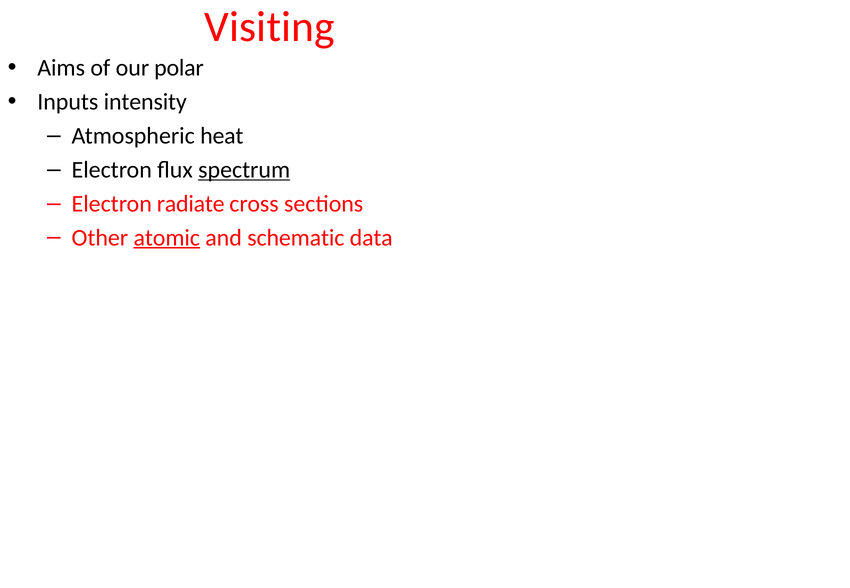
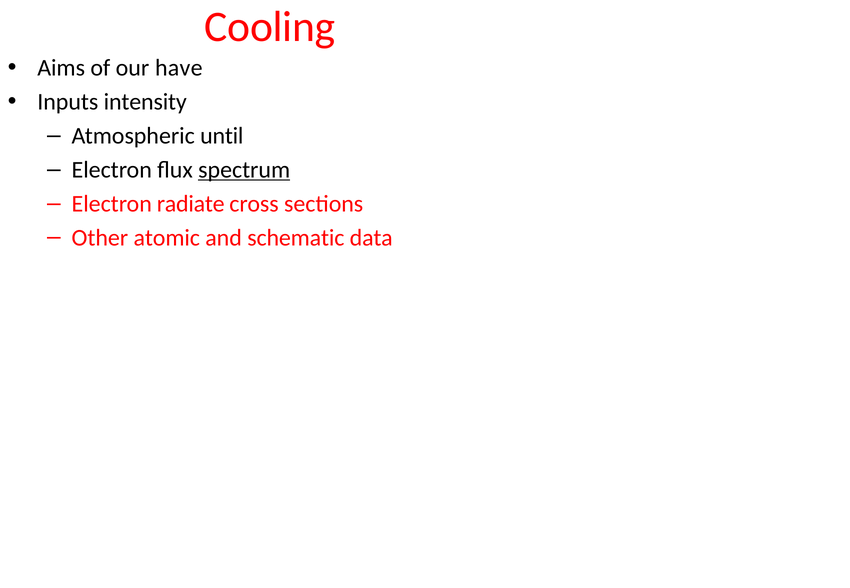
Visiting: Visiting -> Cooling (270, 27)
polar: polar -> have (179, 68)
heat: heat -> until (222, 136)
atomic underline: present -> none (167, 238)
